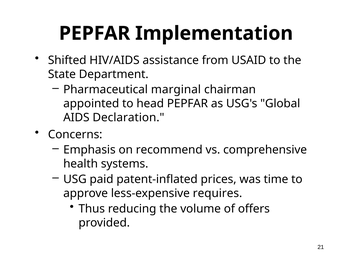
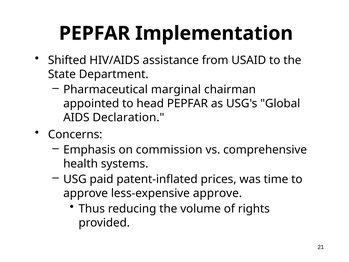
recommend: recommend -> commission (169, 150)
less-expensive requires: requires -> approve (218, 193)
offers: offers -> rights (254, 208)
